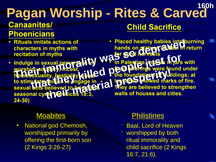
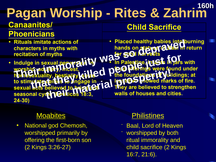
Carved: Carved -> Zahrim (185, 13)
